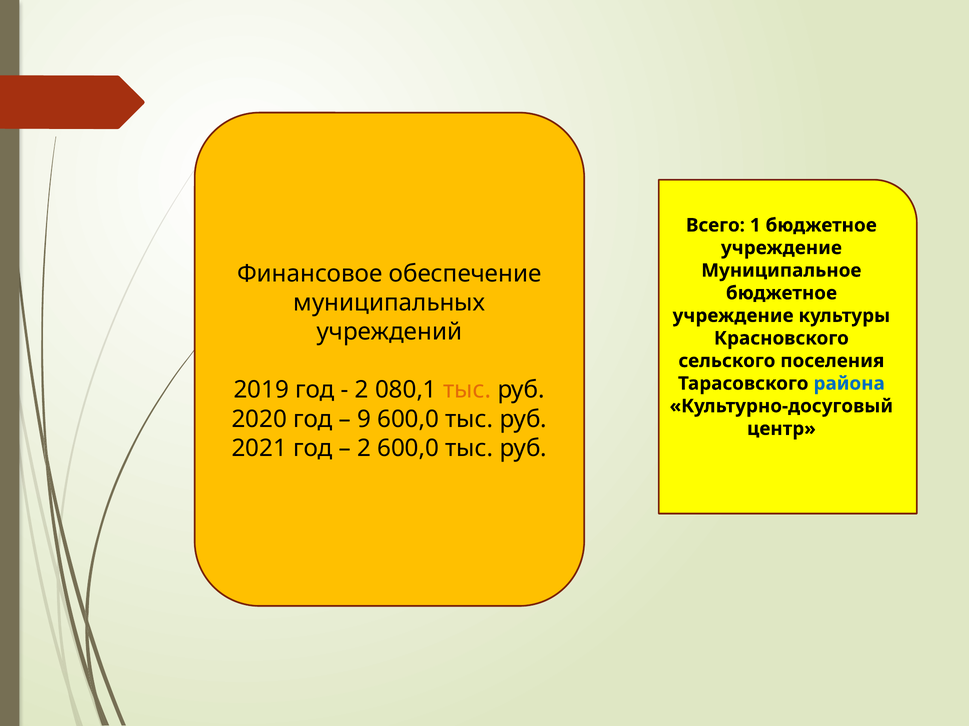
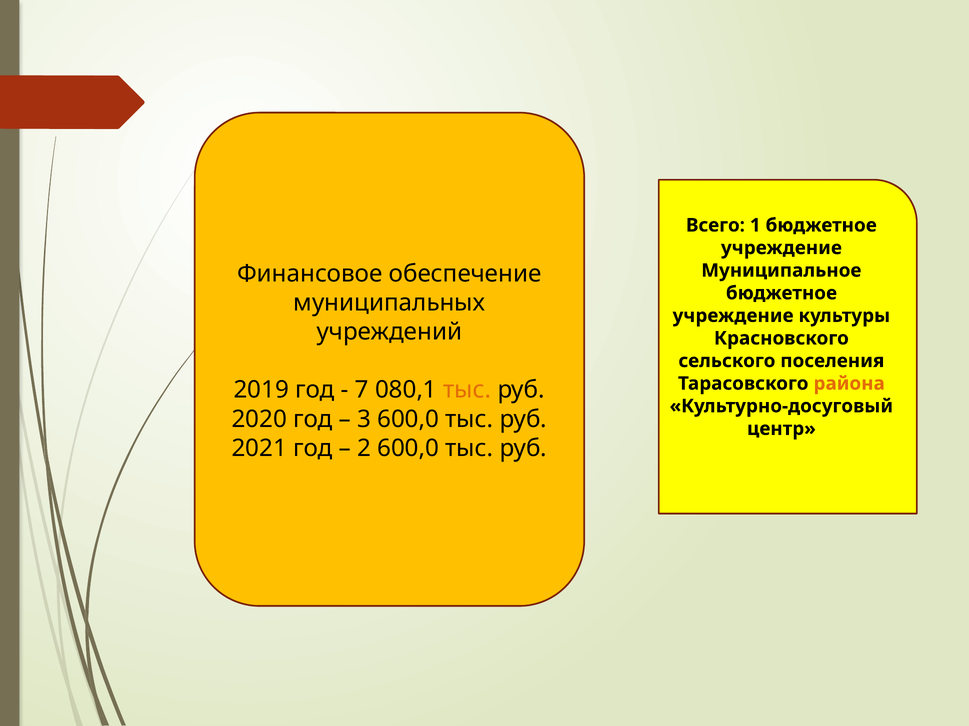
района colour: blue -> orange (849, 384)
2: 2 -> 7 (362, 390)
9: 9 -> 3 (364, 419)
